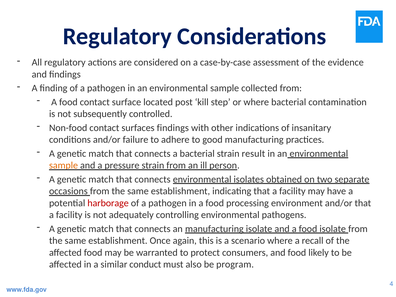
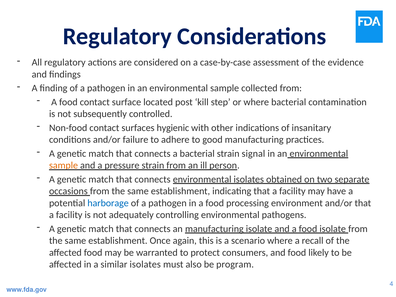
surfaces findings: findings -> hygienic (173, 128)
result: result -> signal (253, 154)
harborage colour: red -> blue (108, 203)
similar conduct: conduct -> isolates (145, 264)
